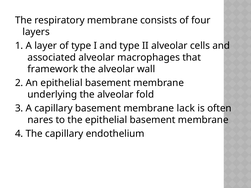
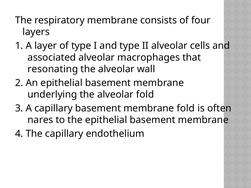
framework: framework -> resonating (53, 69)
membrane lack: lack -> fold (186, 108)
